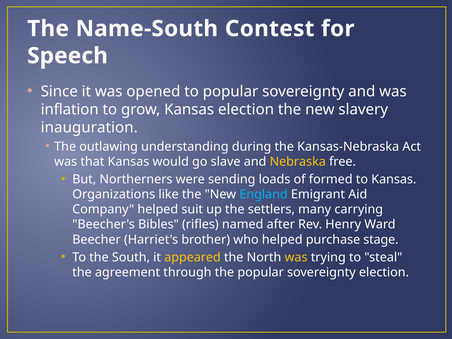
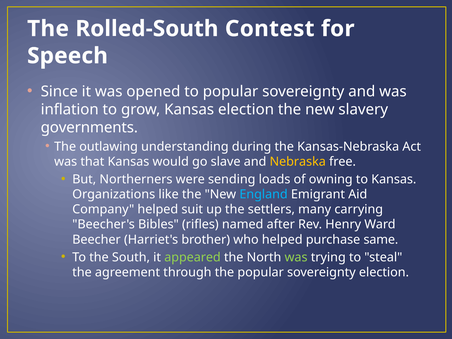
Name-South: Name-South -> Rolled-South (147, 29)
inauguration: inauguration -> governments (89, 128)
formed: formed -> owning (331, 179)
stage: stage -> same (381, 240)
appeared colour: yellow -> light green (193, 257)
was colour: yellow -> light green (296, 257)
